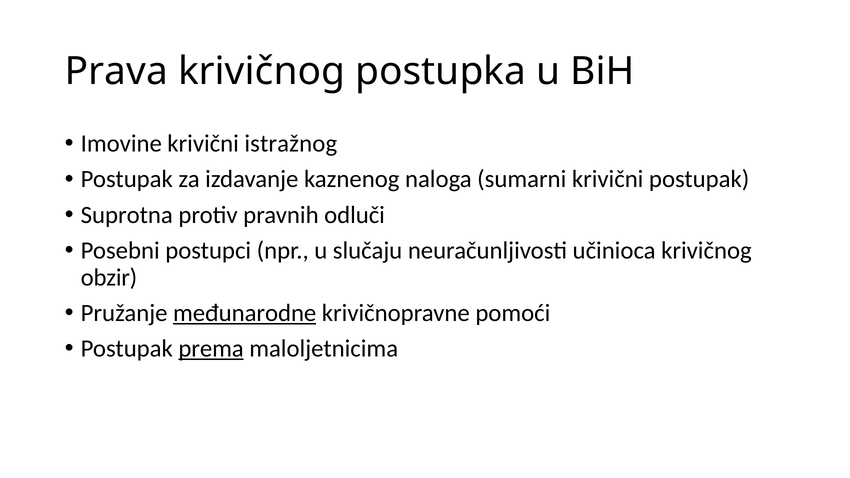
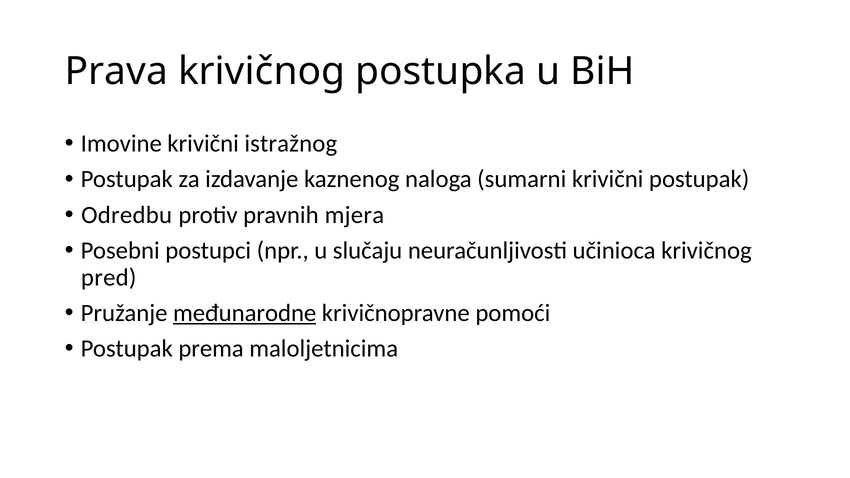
Suprotna: Suprotna -> Odredbu (127, 215)
odluči: odluči -> mjera (354, 215)
obzir: obzir -> pred (109, 277)
prema underline: present -> none (211, 349)
